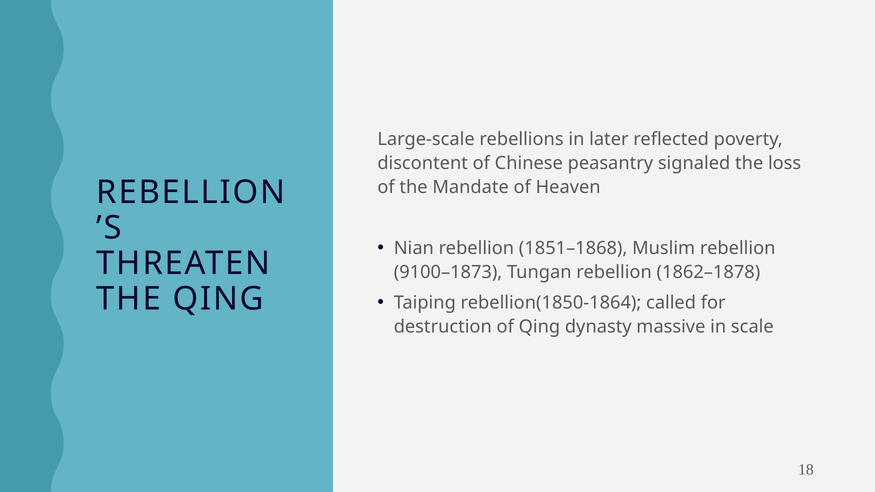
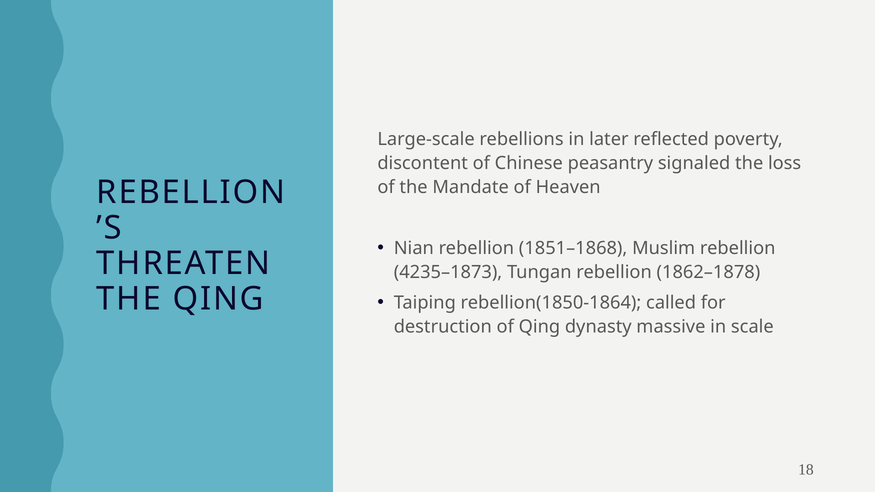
9100–1873: 9100–1873 -> 4235–1873 (448, 273)
